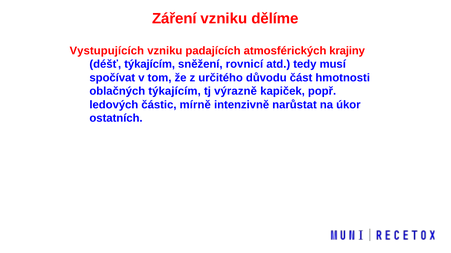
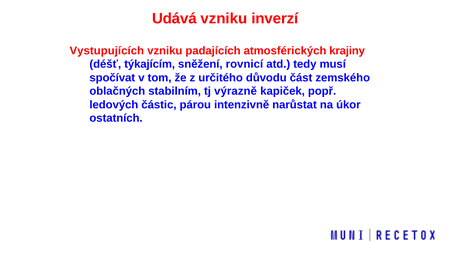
Záření: Záření -> Udává (174, 19)
dělíme: dělíme -> inverzí (275, 19)
hmotnosti: hmotnosti -> zemského (343, 78)
oblačných týkajícím: týkajícím -> stabilním (175, 91)
mírně: mírně -> párou (195, 105)
